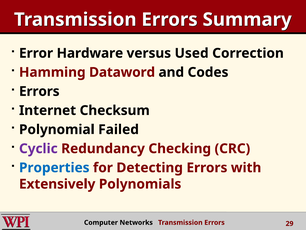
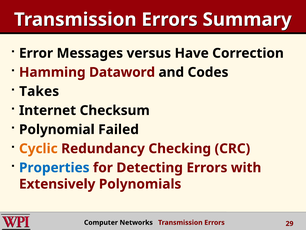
Hardware: Hardware -> Messages (90, 53)
Used: Used -> Have (192, 53)
Errors: Errors -> Takes (39, 91)
Cyclic colour: purple -> orange (38, 148)
